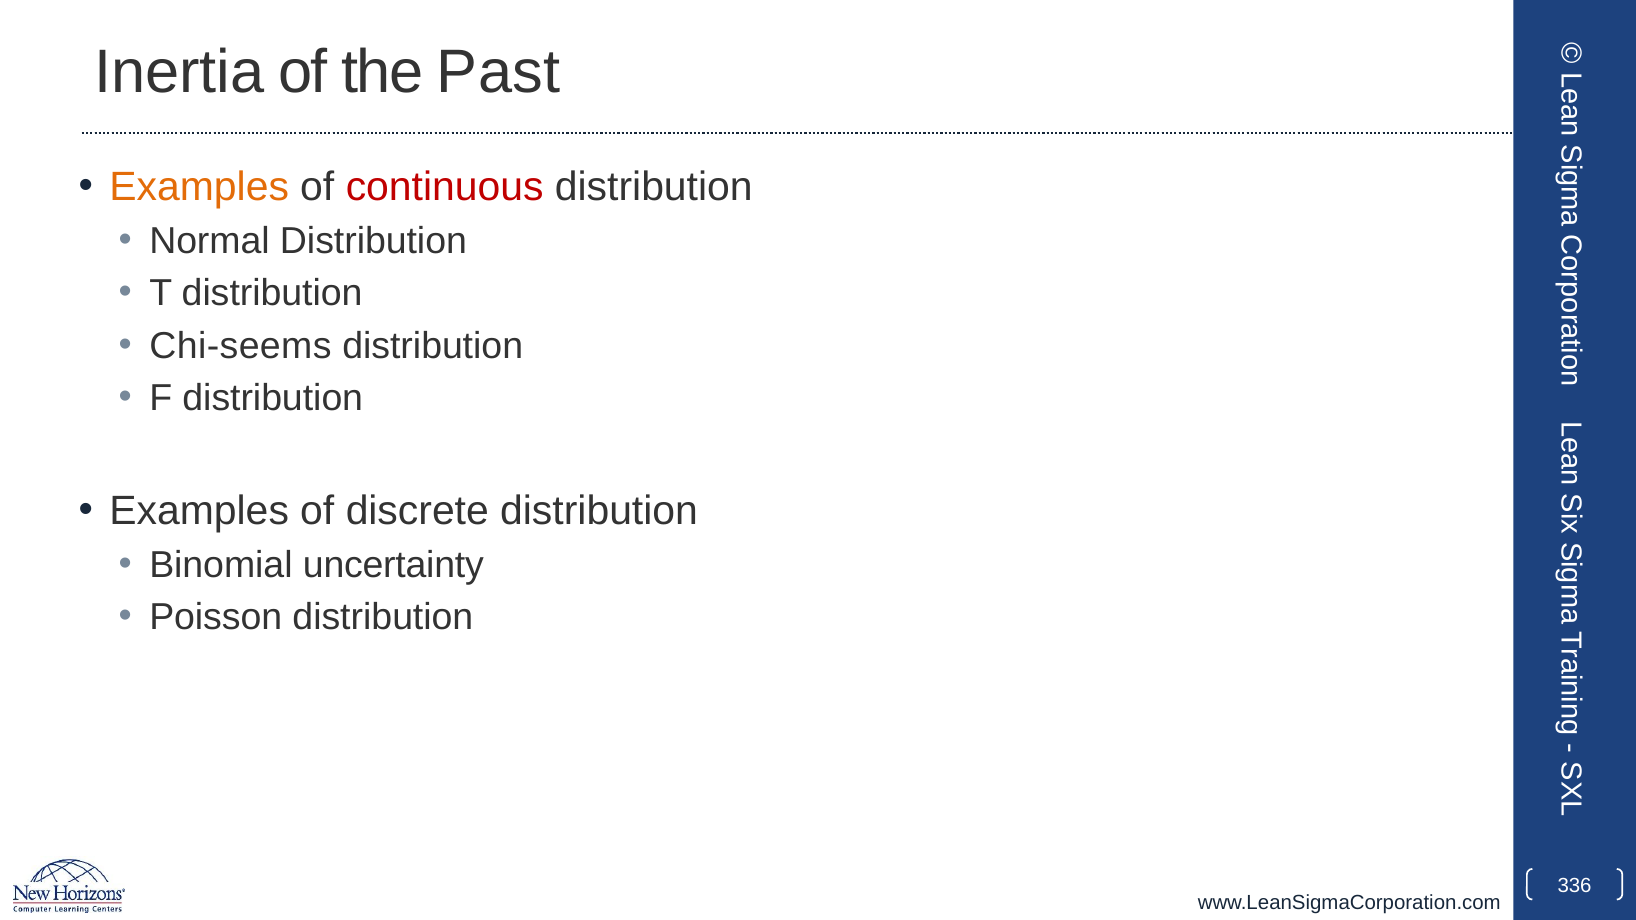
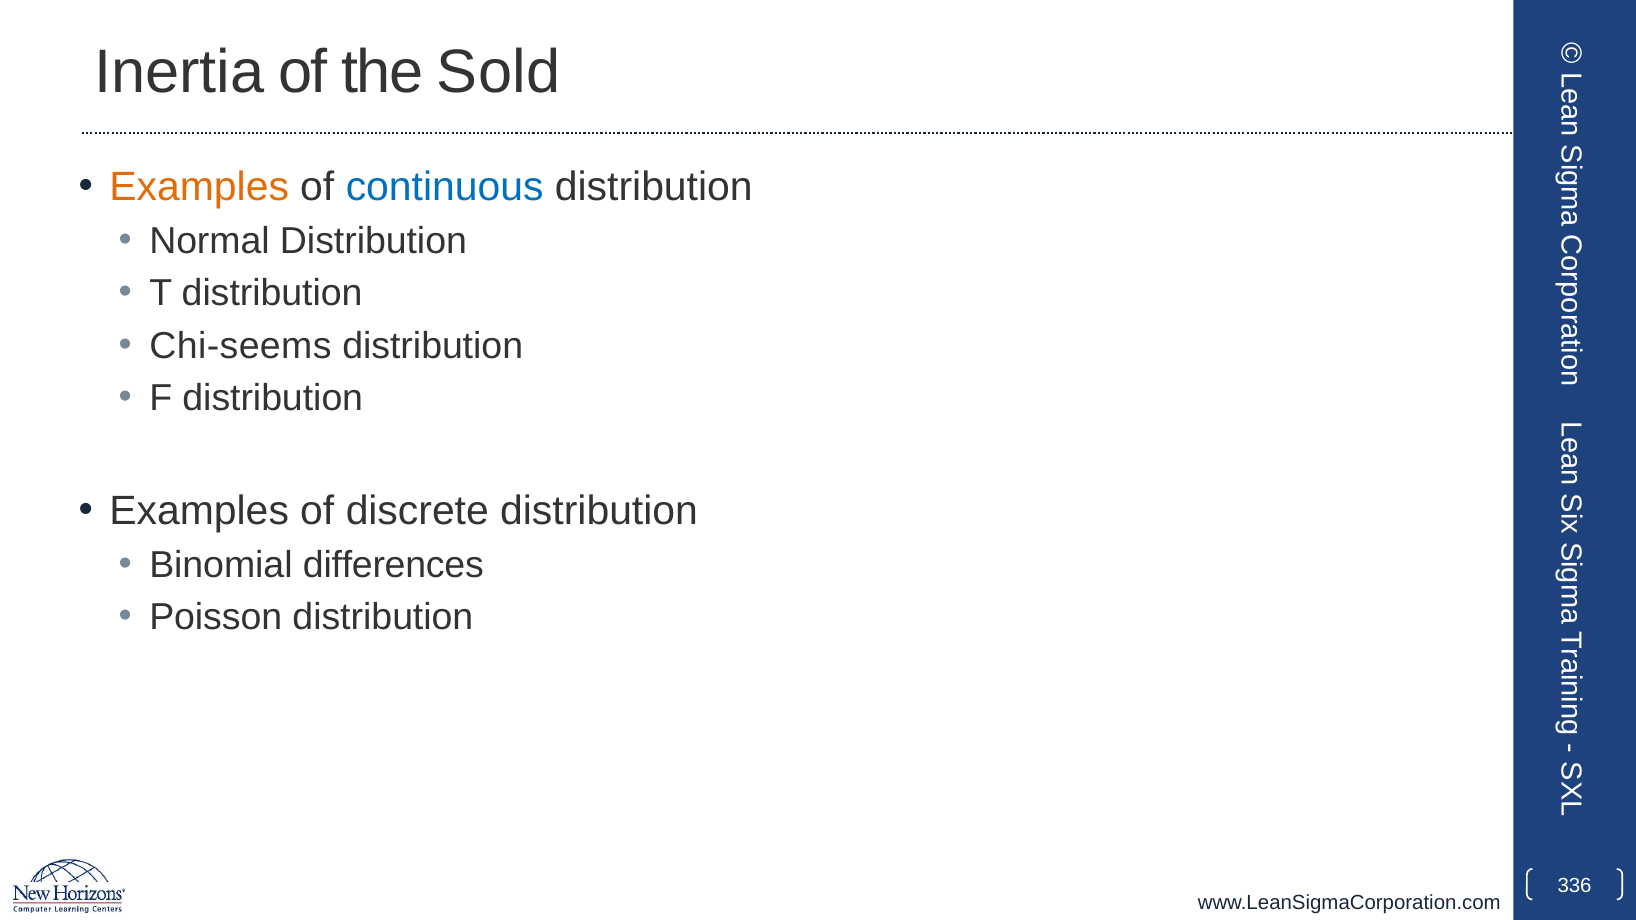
Past: Past -> Sold (499, 73)
continuous colour: red -> blue (445, 187)
uncertainty: uncertainty -> differences (393, 565)
